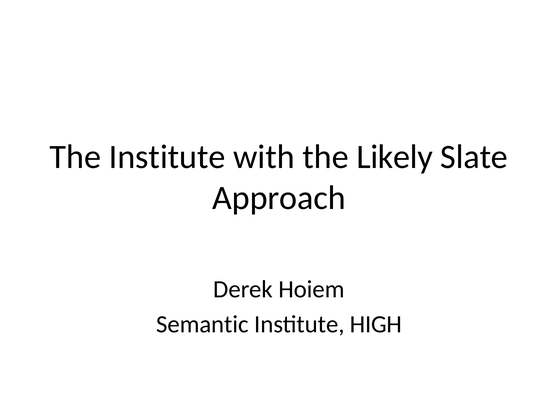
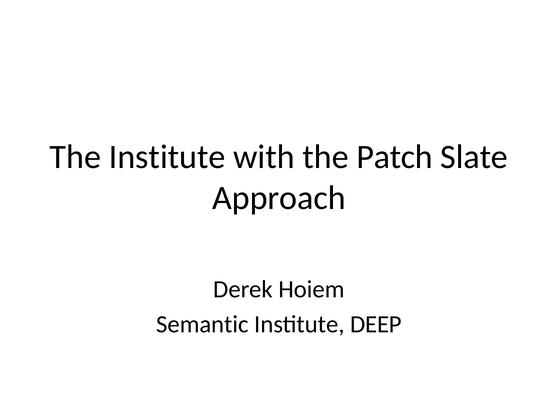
Likely: Likely -> Patch (395, 157)
HIGH: HIGH -> DEEP (376, 324)
